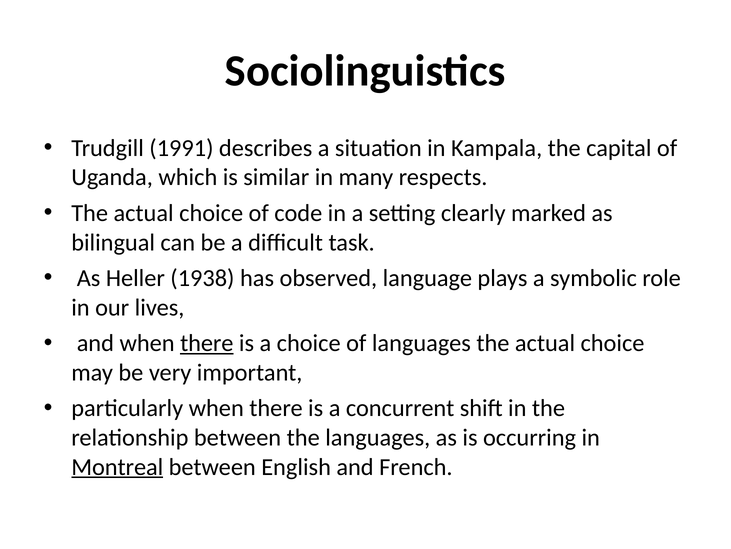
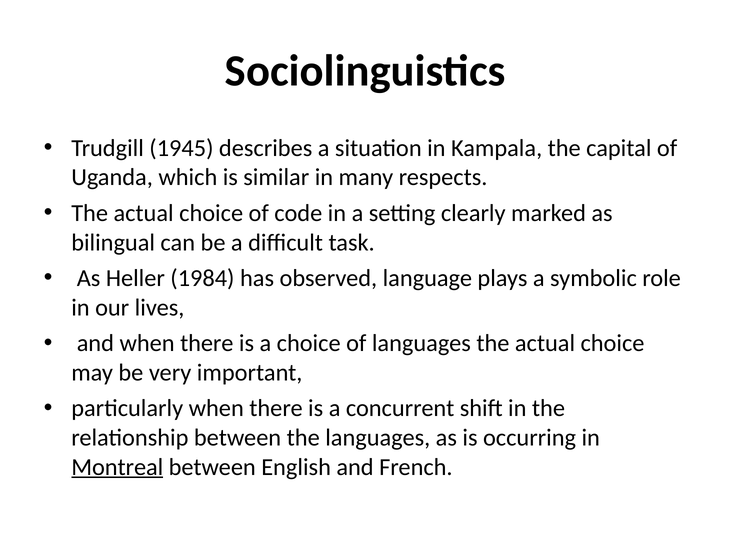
1991: 1991 -> 1945 (181, 148)
1938: 1938 -> 1984 (202, 278)
there underline: present -> none (207, 343)
